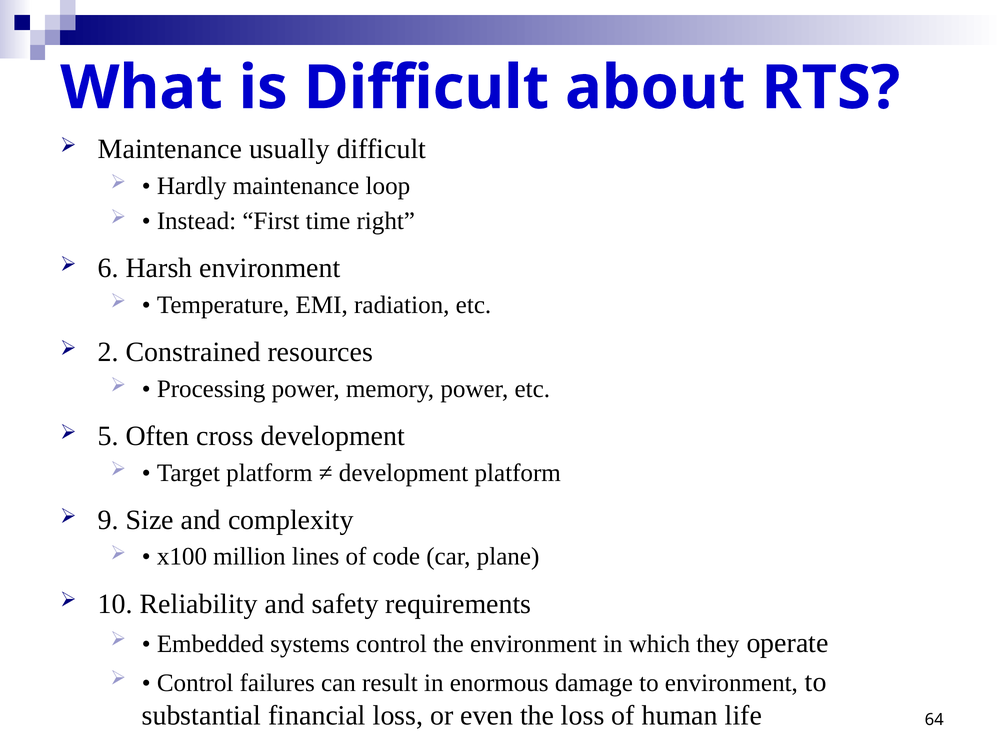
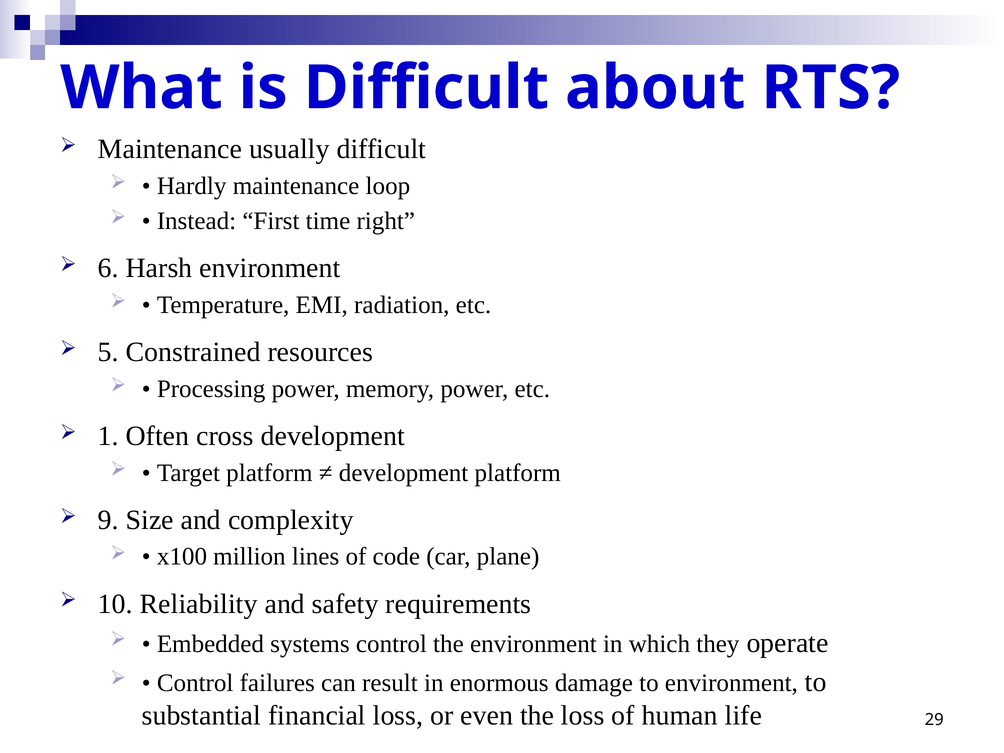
2: 2 -> 5 (108, 352)
5: 5 -> 1 (108, 436)
64: 64 -> 29 (934, 720)
